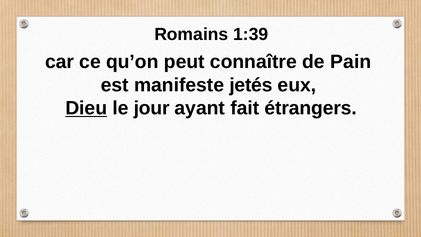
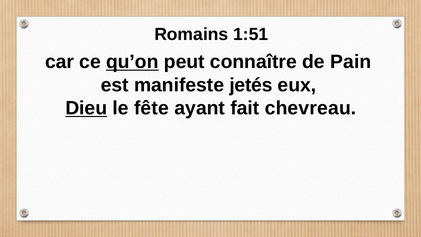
1:39: 1:39 -> 1:51 (251, 34)
qu’on underline: none -> present (132, 62)
jour: jour -> fête (151, 108)
étrangers: étrangers -> chevreau (311, 108)
